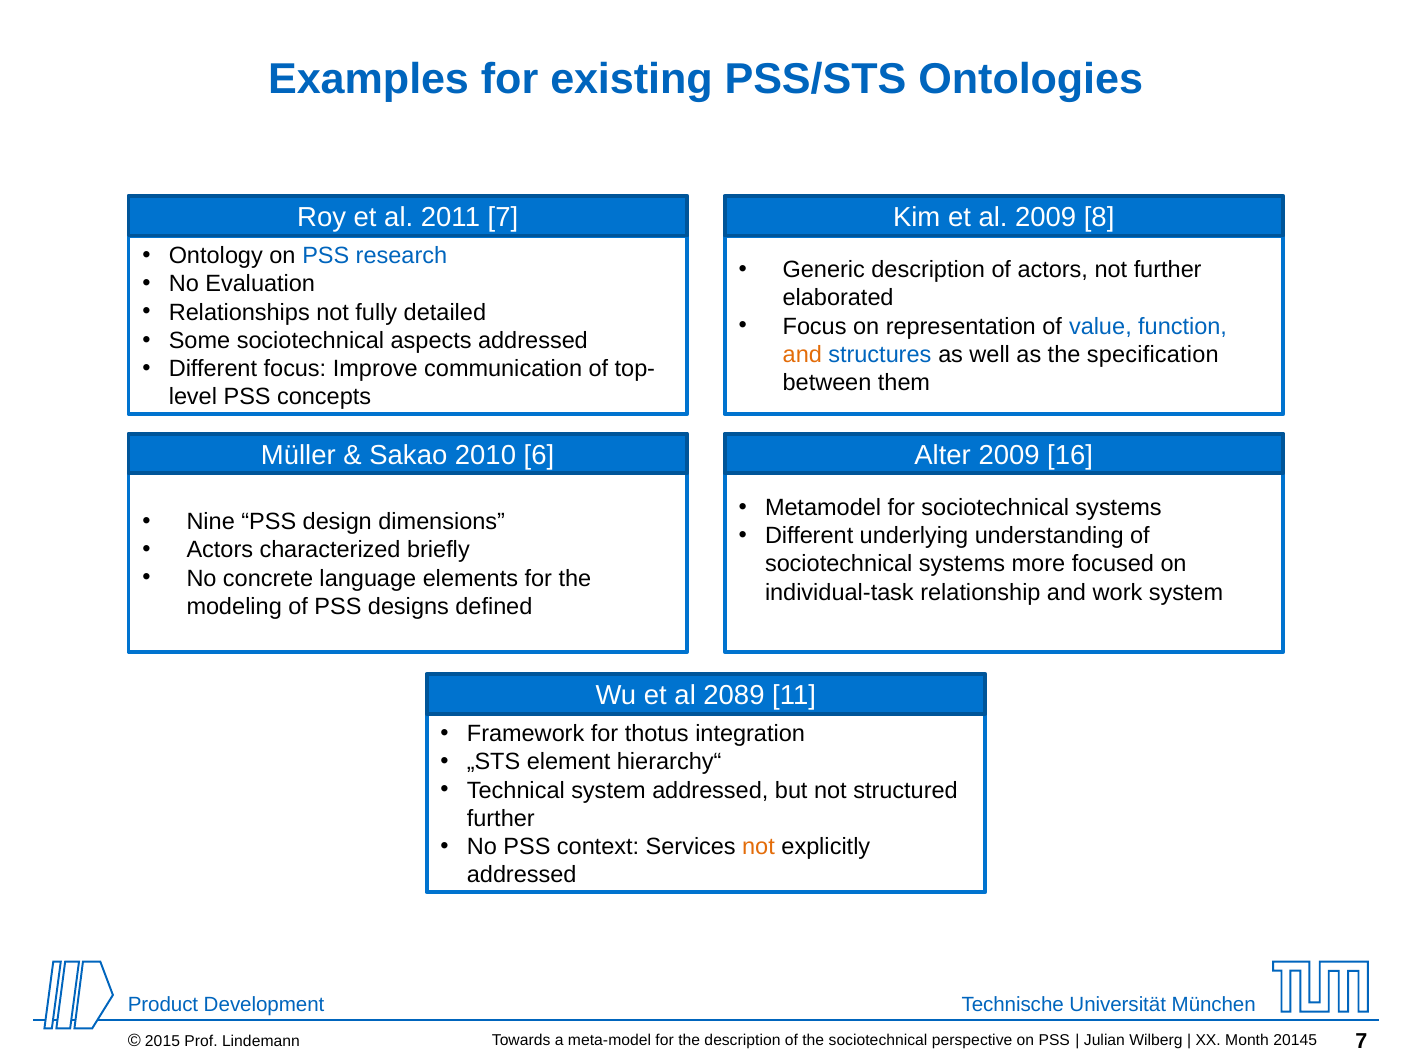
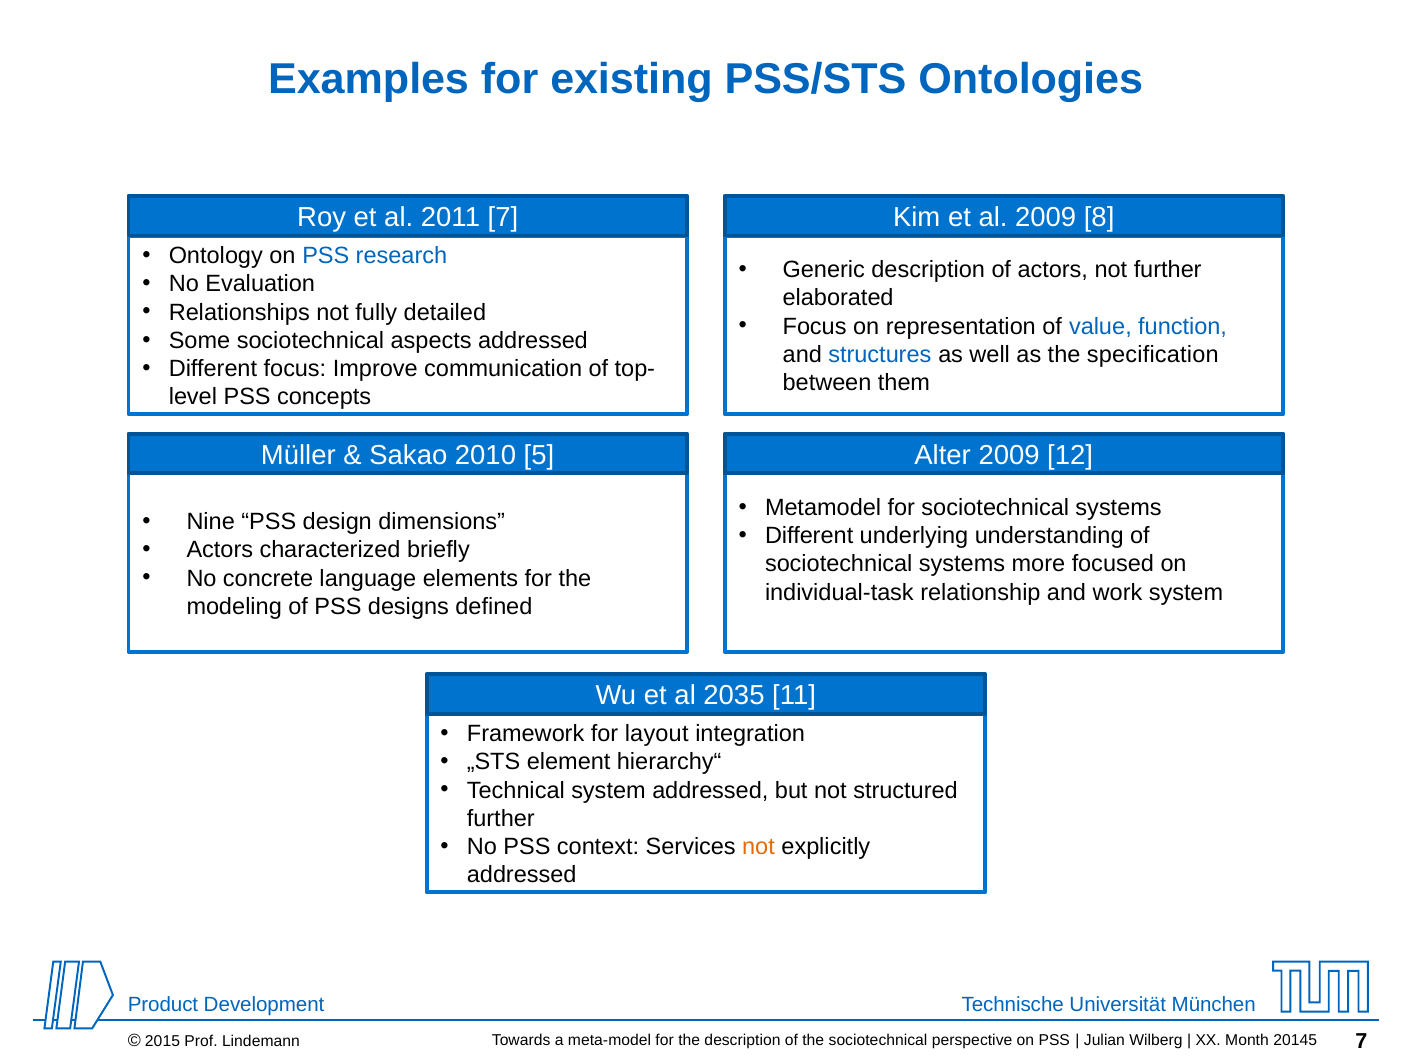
and colour: orange -> black (802, 355)
6: 6 -> 5 (539, 455)
16: 16 -> 12 (1070, 455)
2089: 2089 -> 2035 (734, 696)
thotus: thotus -> layout (657, 734)
